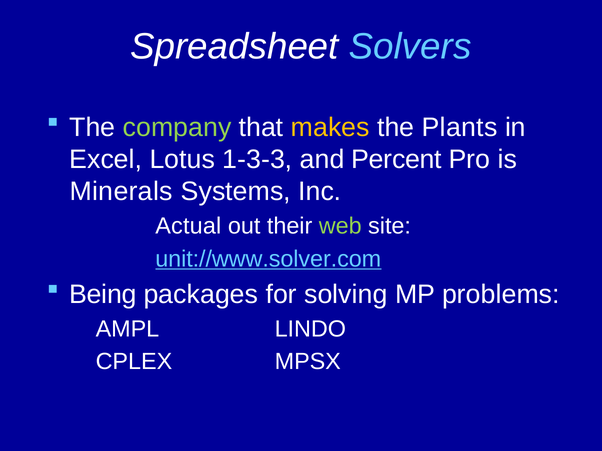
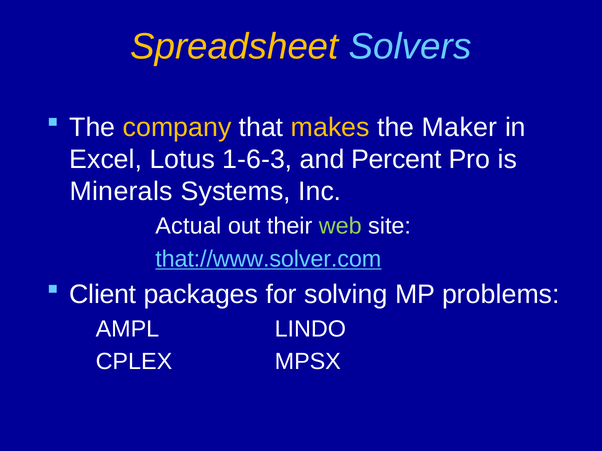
Spreadsheet colour: white -> yellow (234, 46)
company colour: light green -> yellow (177, 127)
Plants: Plants -> Maker (460, 127)
1-3-3: 1-3-3 -> 1-6-3 (257, 160)
unit://www.solver.com: unit://www.solver.com -> that://www.solver.com (268, 259)
Being: Being -> Client (103, 295)
